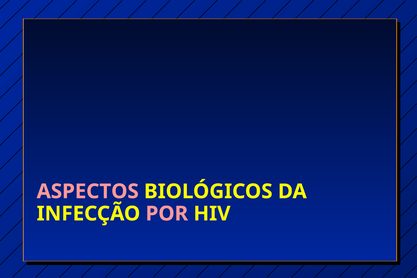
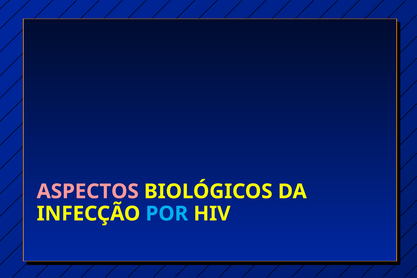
POR colour: pink -> light blue (167, 214)
